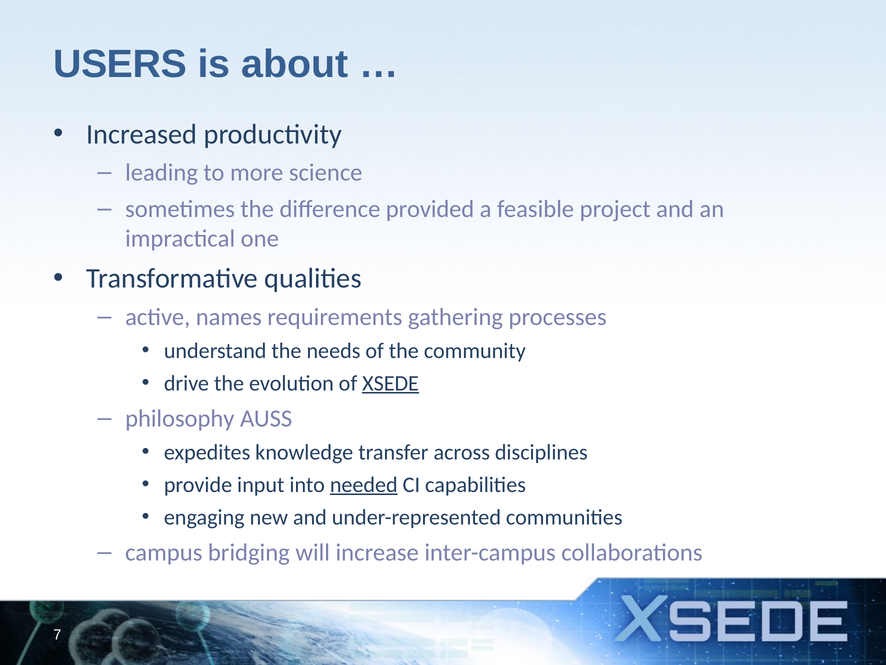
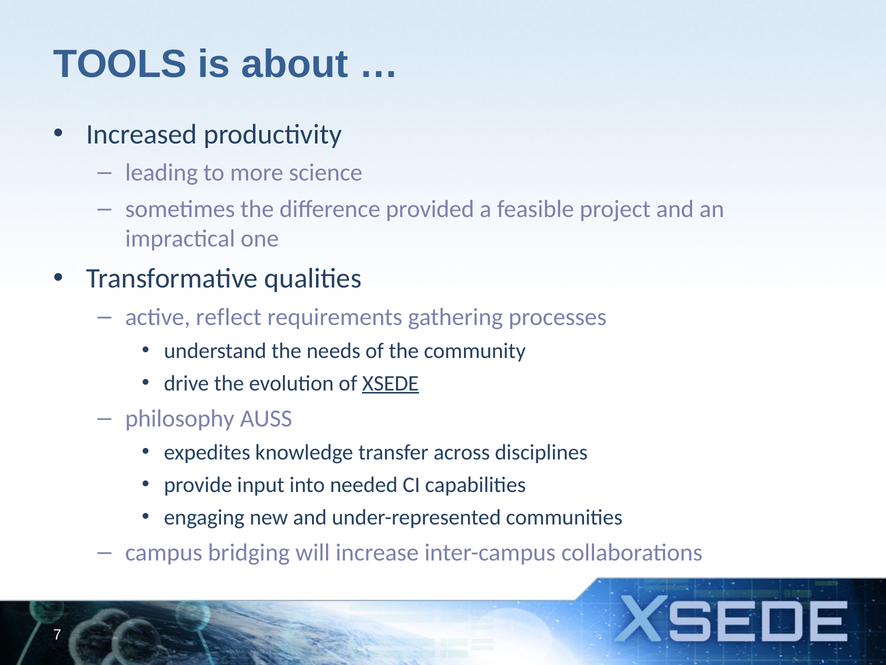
USERS: USERS -> TOOLS (120, 64)
names: names -> reflect (229, 317)
needed underline: present -> none (364, 484)
